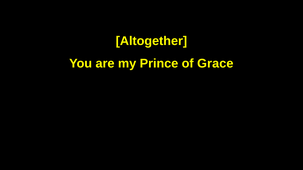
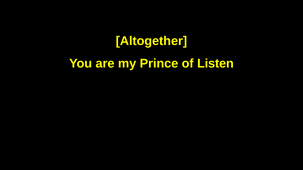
Grace: Grace -> Listen (215, 64)
